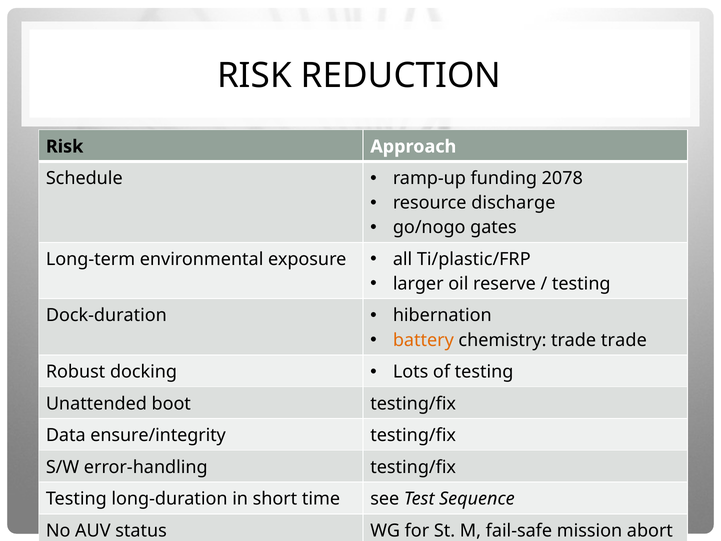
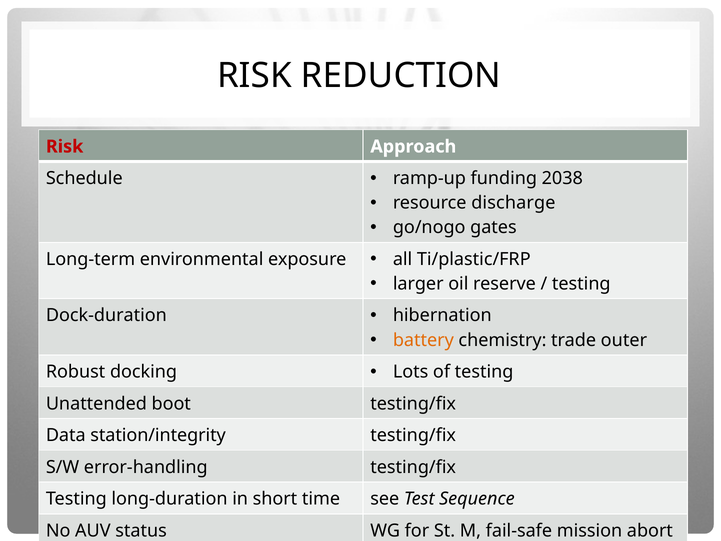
Risk colour: black -> red (65, 147)
2078: 2078 -> 2038 (562, 178)
trade trade: trade -> outer (624, 340)
ensure/integrity: ensure/integrity -> station/integrity (158, 435)
